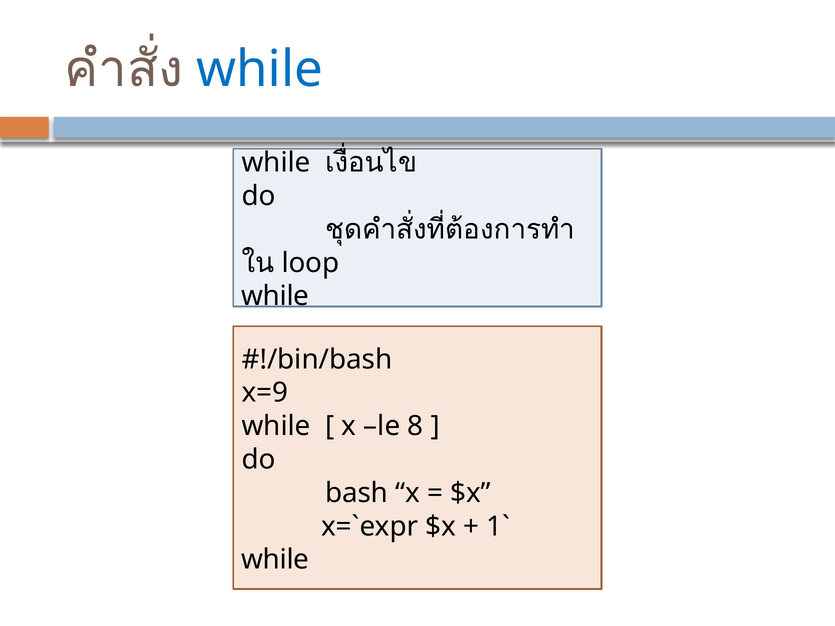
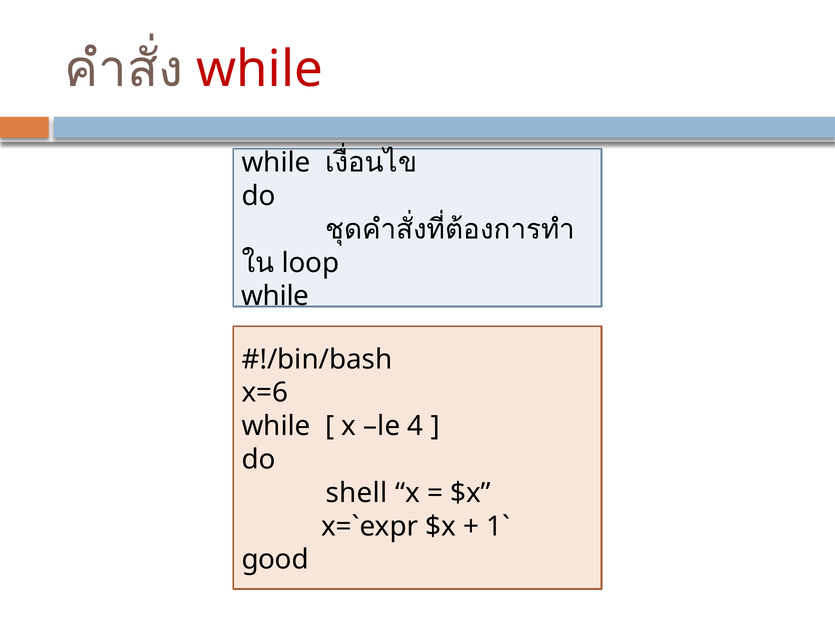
while colour: blue -> red (260, 70)
x=9: x=9 -> x=6 (265, 393)
8: 8 -> 4 (415, 426)
bash: bash -> shell (356, 493)
while: while -> good (275, 560)
